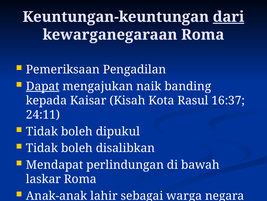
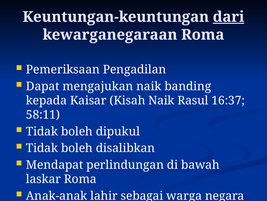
Dapat underline: present -> none (43, 86)
Kisah Kota: Kota -> Naik (161, 100)
24:11: 24:11 -> 58:11 (43, 114)
